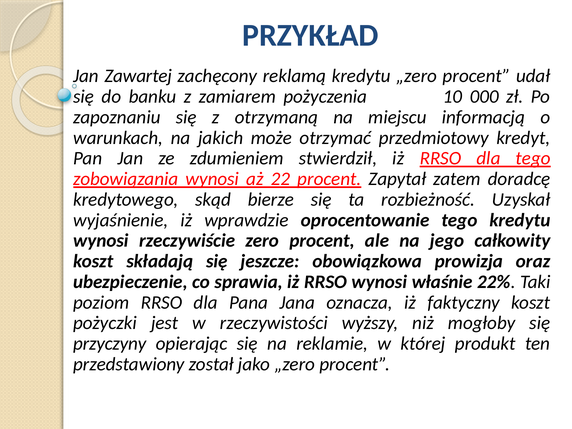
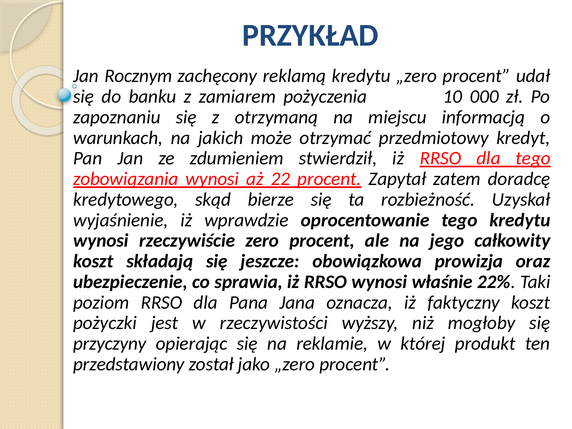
Zawartej: Zawartej -> Rocznym (138, 76)
